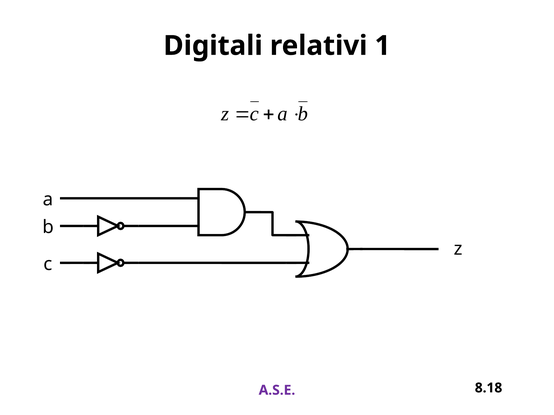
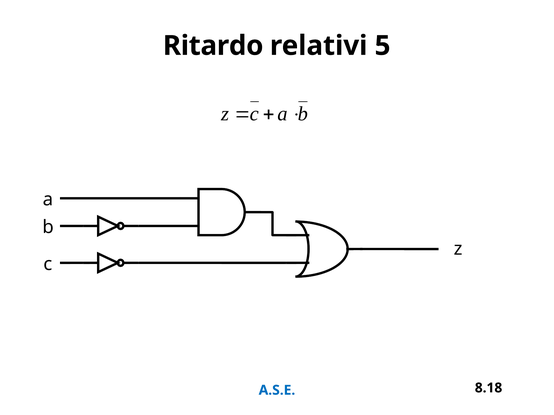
Digitali: Digitali -> Ritardo (213, 46)
1: 1 -> 5 (383, 46)
A.S.E colour: purple -> blue (277, 391)
